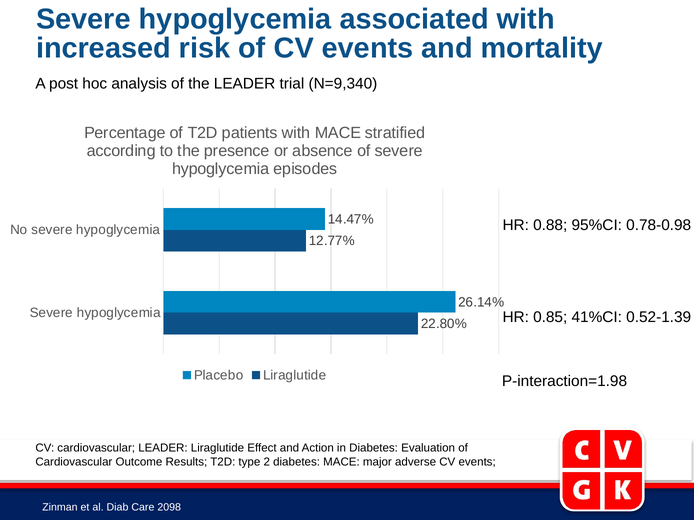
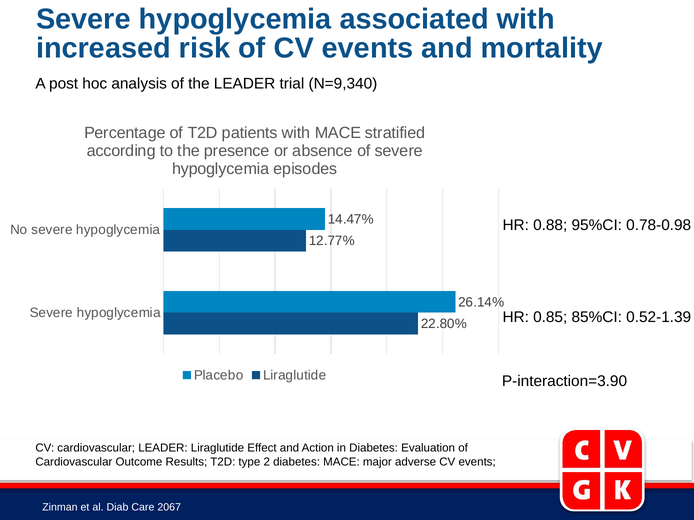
41%CI: 41%CI -> 85%CI (597, 318)
P-interaction=1.98: P-interaction=1.98 -> P-interaction=3.90 (565, 381)
2098: 2098 -> 2067 (169, 508)
